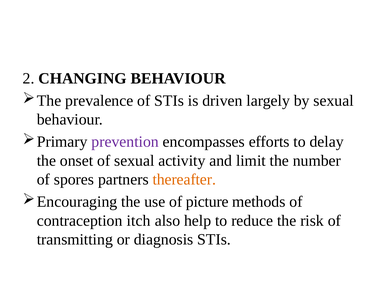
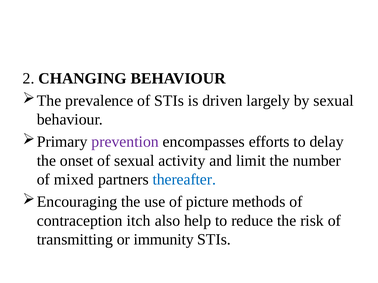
spores: spores -> mixed (74, 180)
thereafter colour: orange -> blue (184, 180)
diagnosis: diagnosis -> immunity (164, 240)
